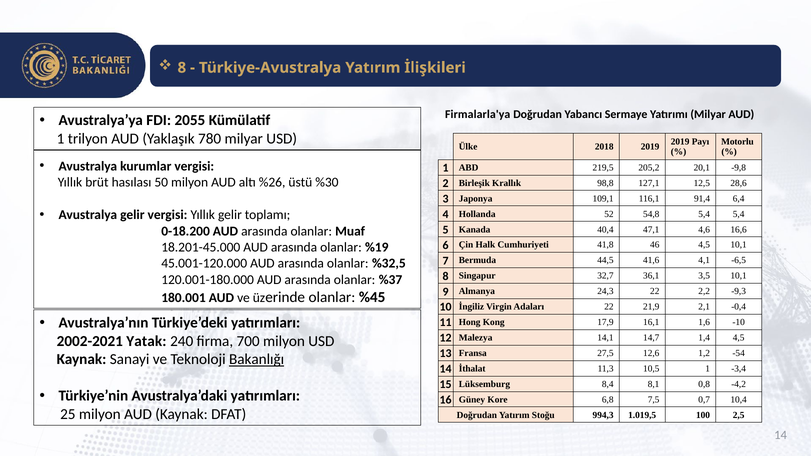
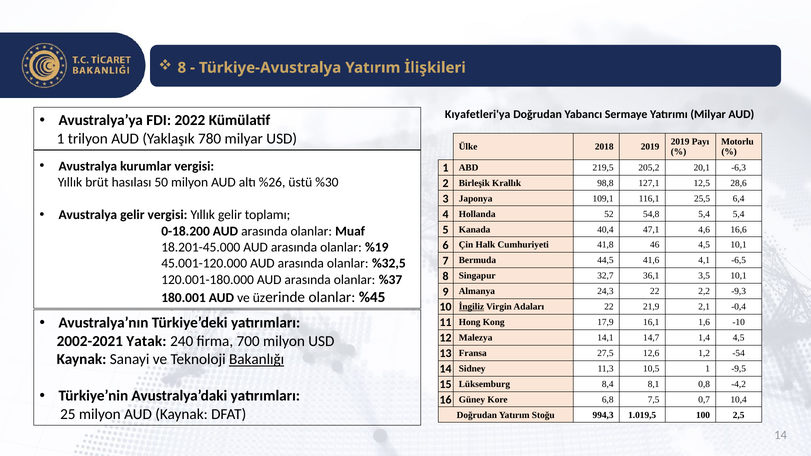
Firmalarla'ya: Firmalarla'ya -> Kıyafetleri'ya (478, 114)
2055: 2055 -> 2022 (190, 120)
-9,8: -9,8 -> -6,3 (739, 168)
91,4: 91,4 -> 25,5 (702, 199)
İngiliz underline: none -> present (471, 307)
İthalat: İthalat -> Sidney (472, 369)
-3,4: -3,4 -> -9,5 (739, 369)
